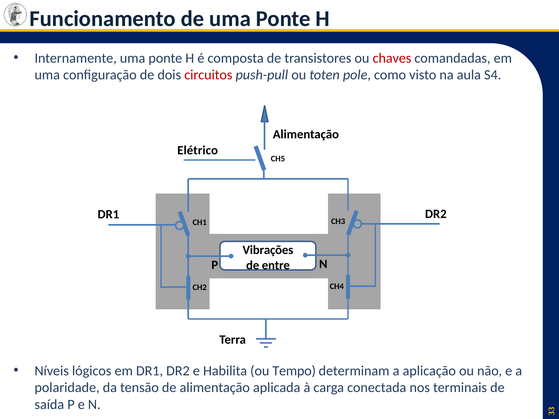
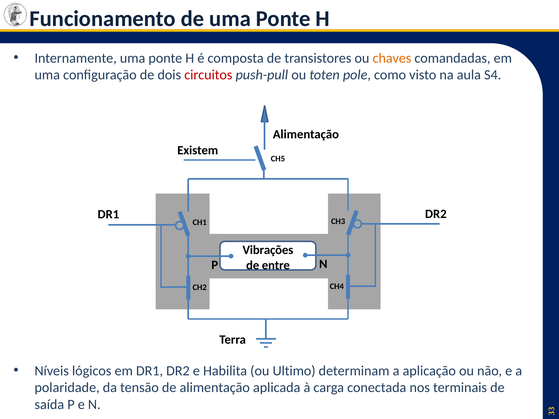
chaves colour: red -> orange (392, 58)
Elétrico: Elétrico -> Existem (198, 151)
Tempo: Tempo -> Ultimo (294, 371)
